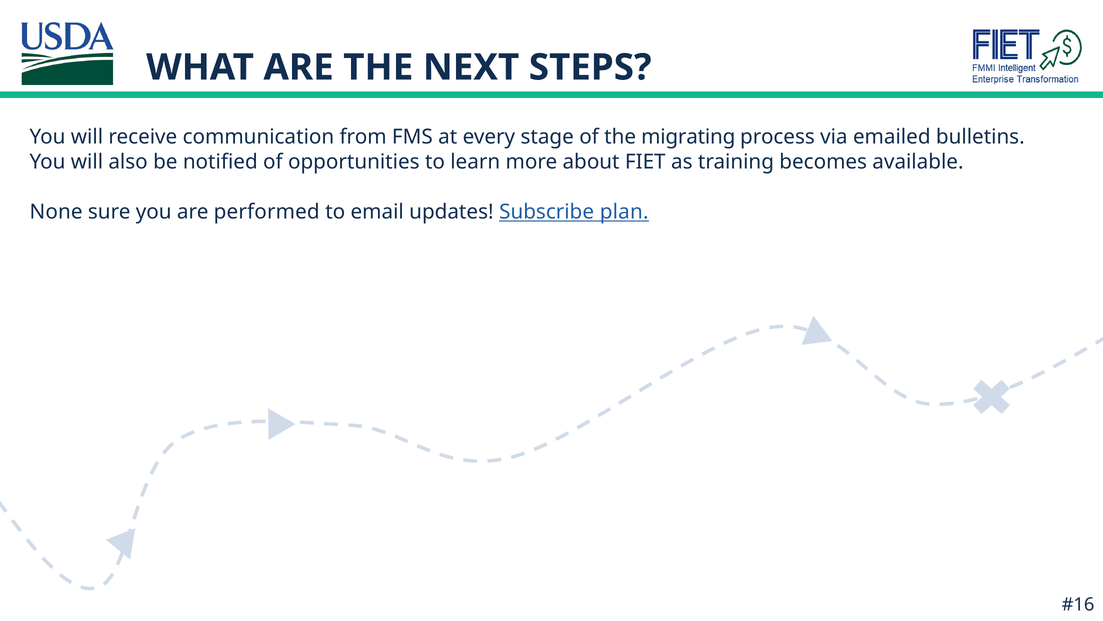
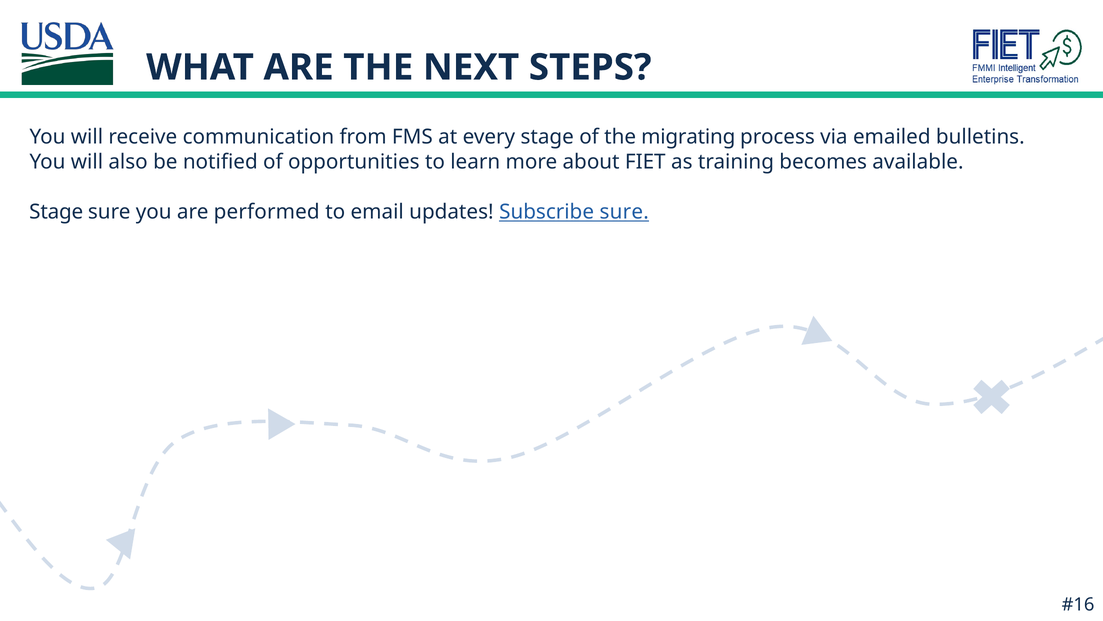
None: None -> Stage (56, 211)
Subscribe plan: plan -> sure (624, 211)
